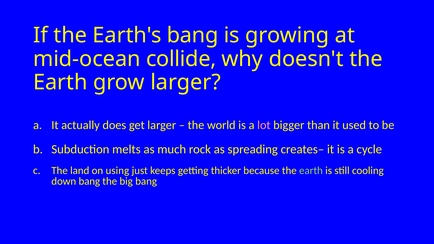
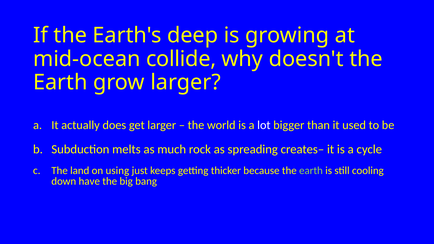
Earth's bang: bang -> deep (193, 36)
lot colour: pink -> white (264, 125)
down bang: bang -> have (89, 181)
